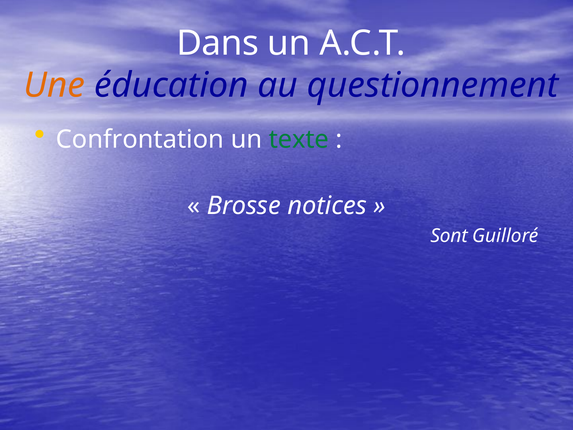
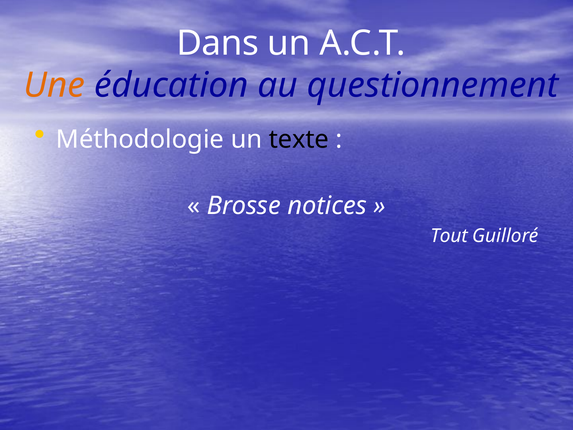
Confrontation: Confrontation -> Méthodologie (140, 139)
texte colour: green -> black (299, 139)
Sont: Sont -> Tout (449, 236)
